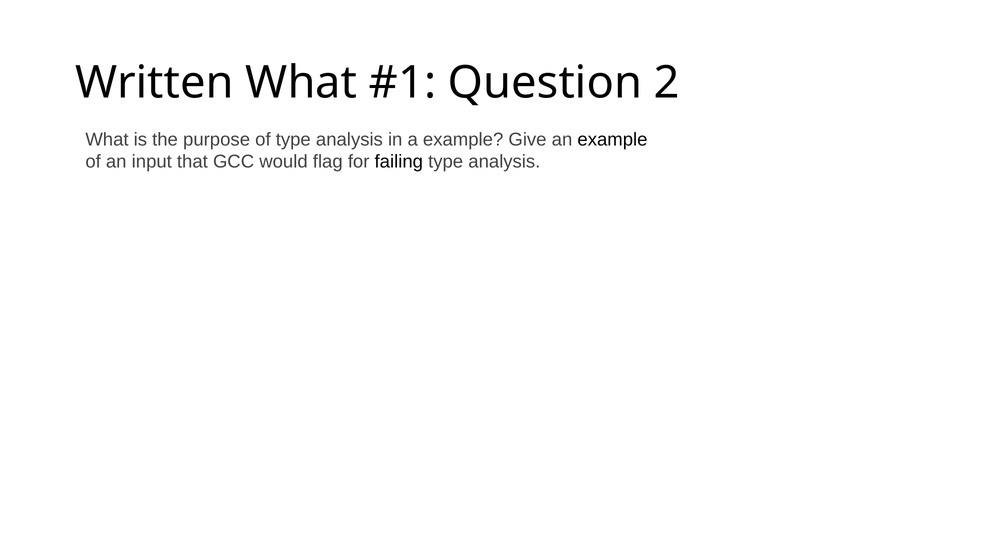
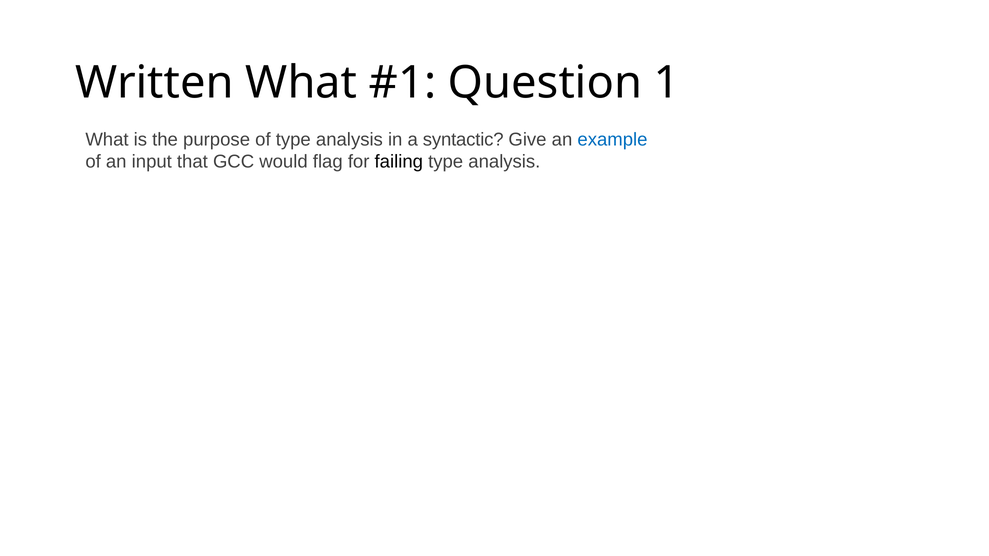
2: 2 -> 1 (667, 83)
a example: example -> syntactic (463, 140)
example colour: black -> blue (612, 140)
